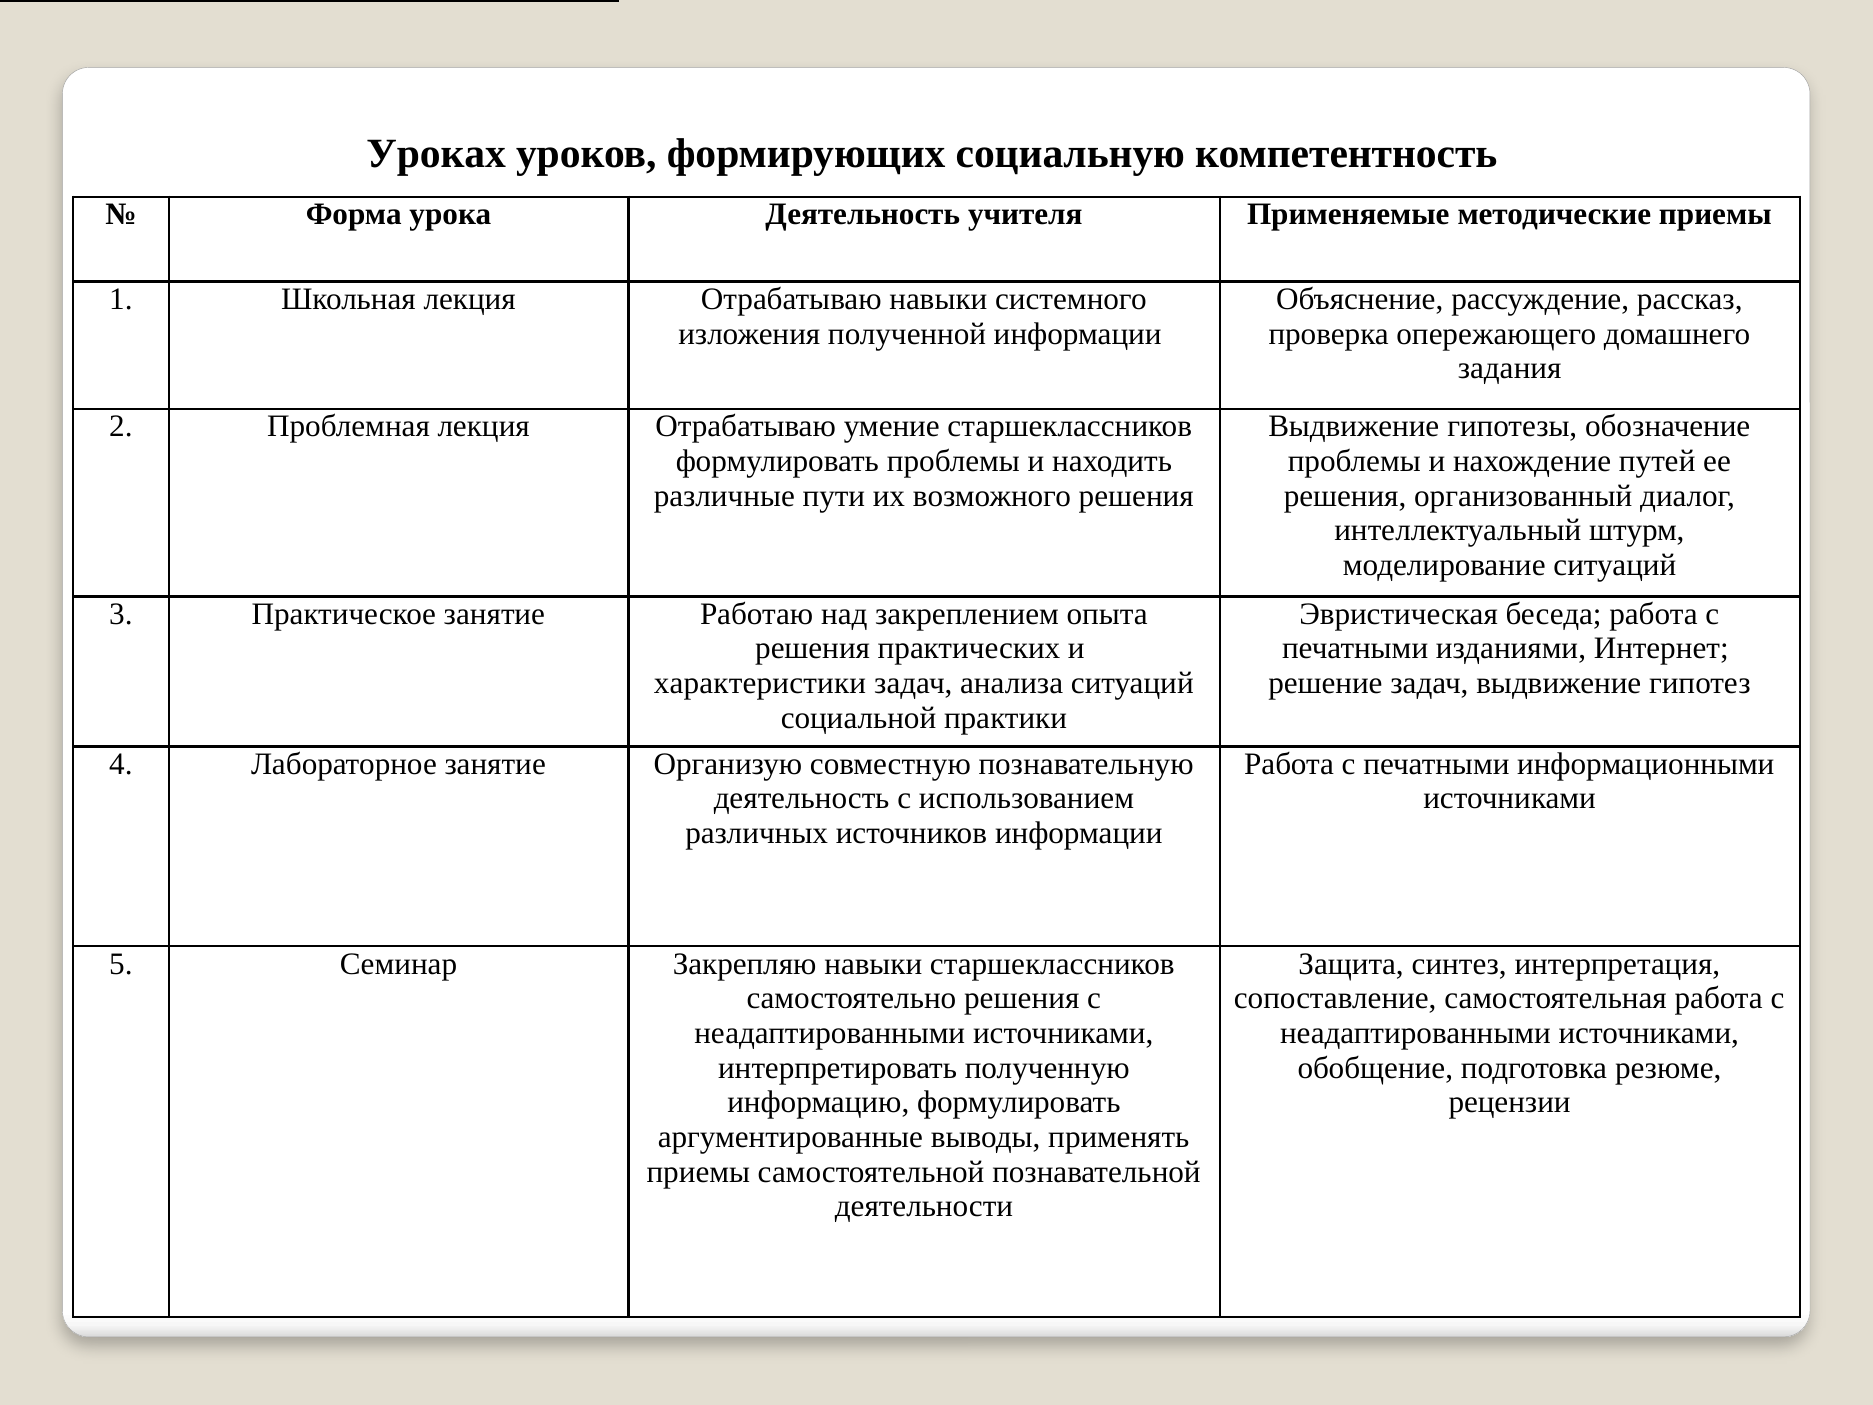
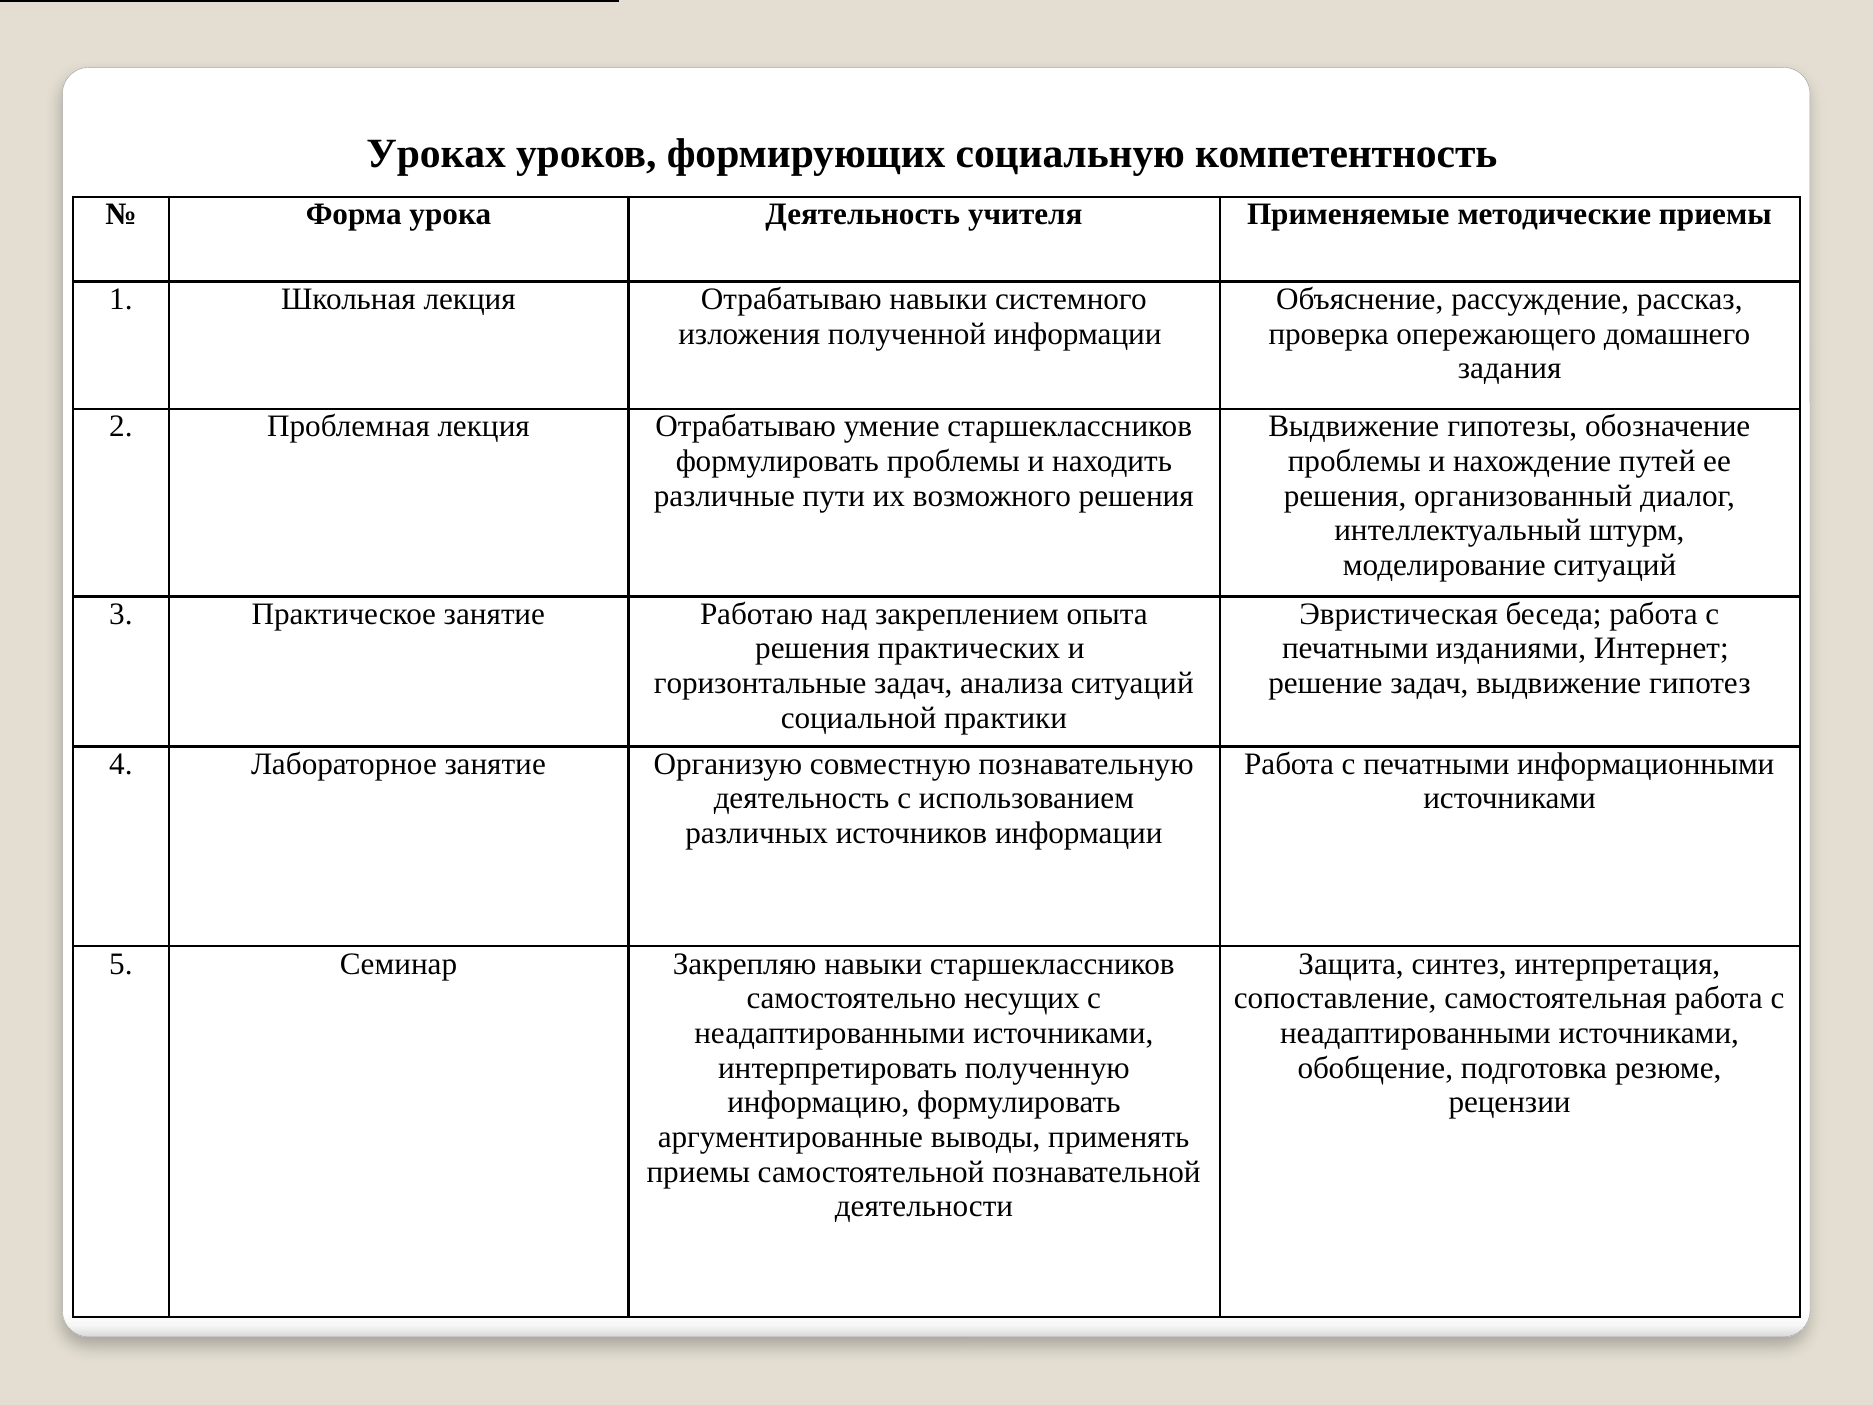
характеристики: характеристики -> горизонтальные (760, 683)
самостоятельно решения: решения -> несущих (1022, 998)
